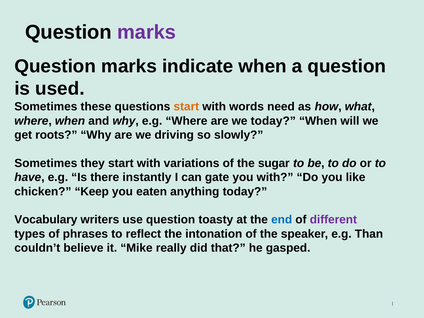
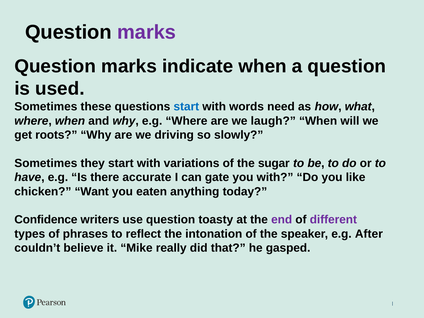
start colour: orange -> blue (186, 107)
we today: today -> laugh (273, 121)
instantly: instantly -> accurate (147, 177)
Keep: Keep -> Want (92, 191)
Vocabulary: Vocabulary -> Confidence (46, 220)
end colour: blue -> purple (282, 220)
Than: Than -> After (369, 234)
